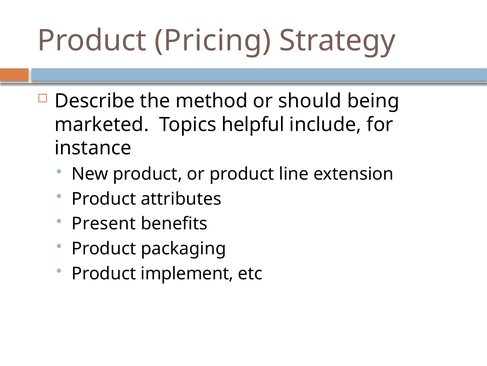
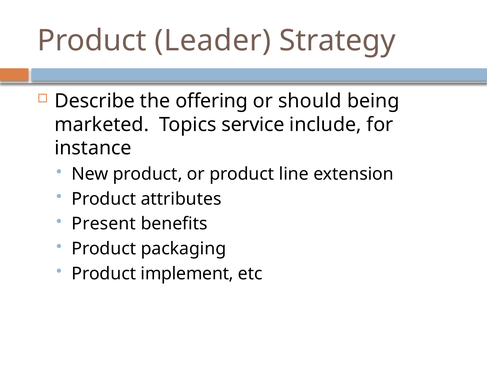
Pricing: Pricing -> Leader (213, 41)
method: method -> offering (212, 101)
helpful: helpful -> service (253, 124)
